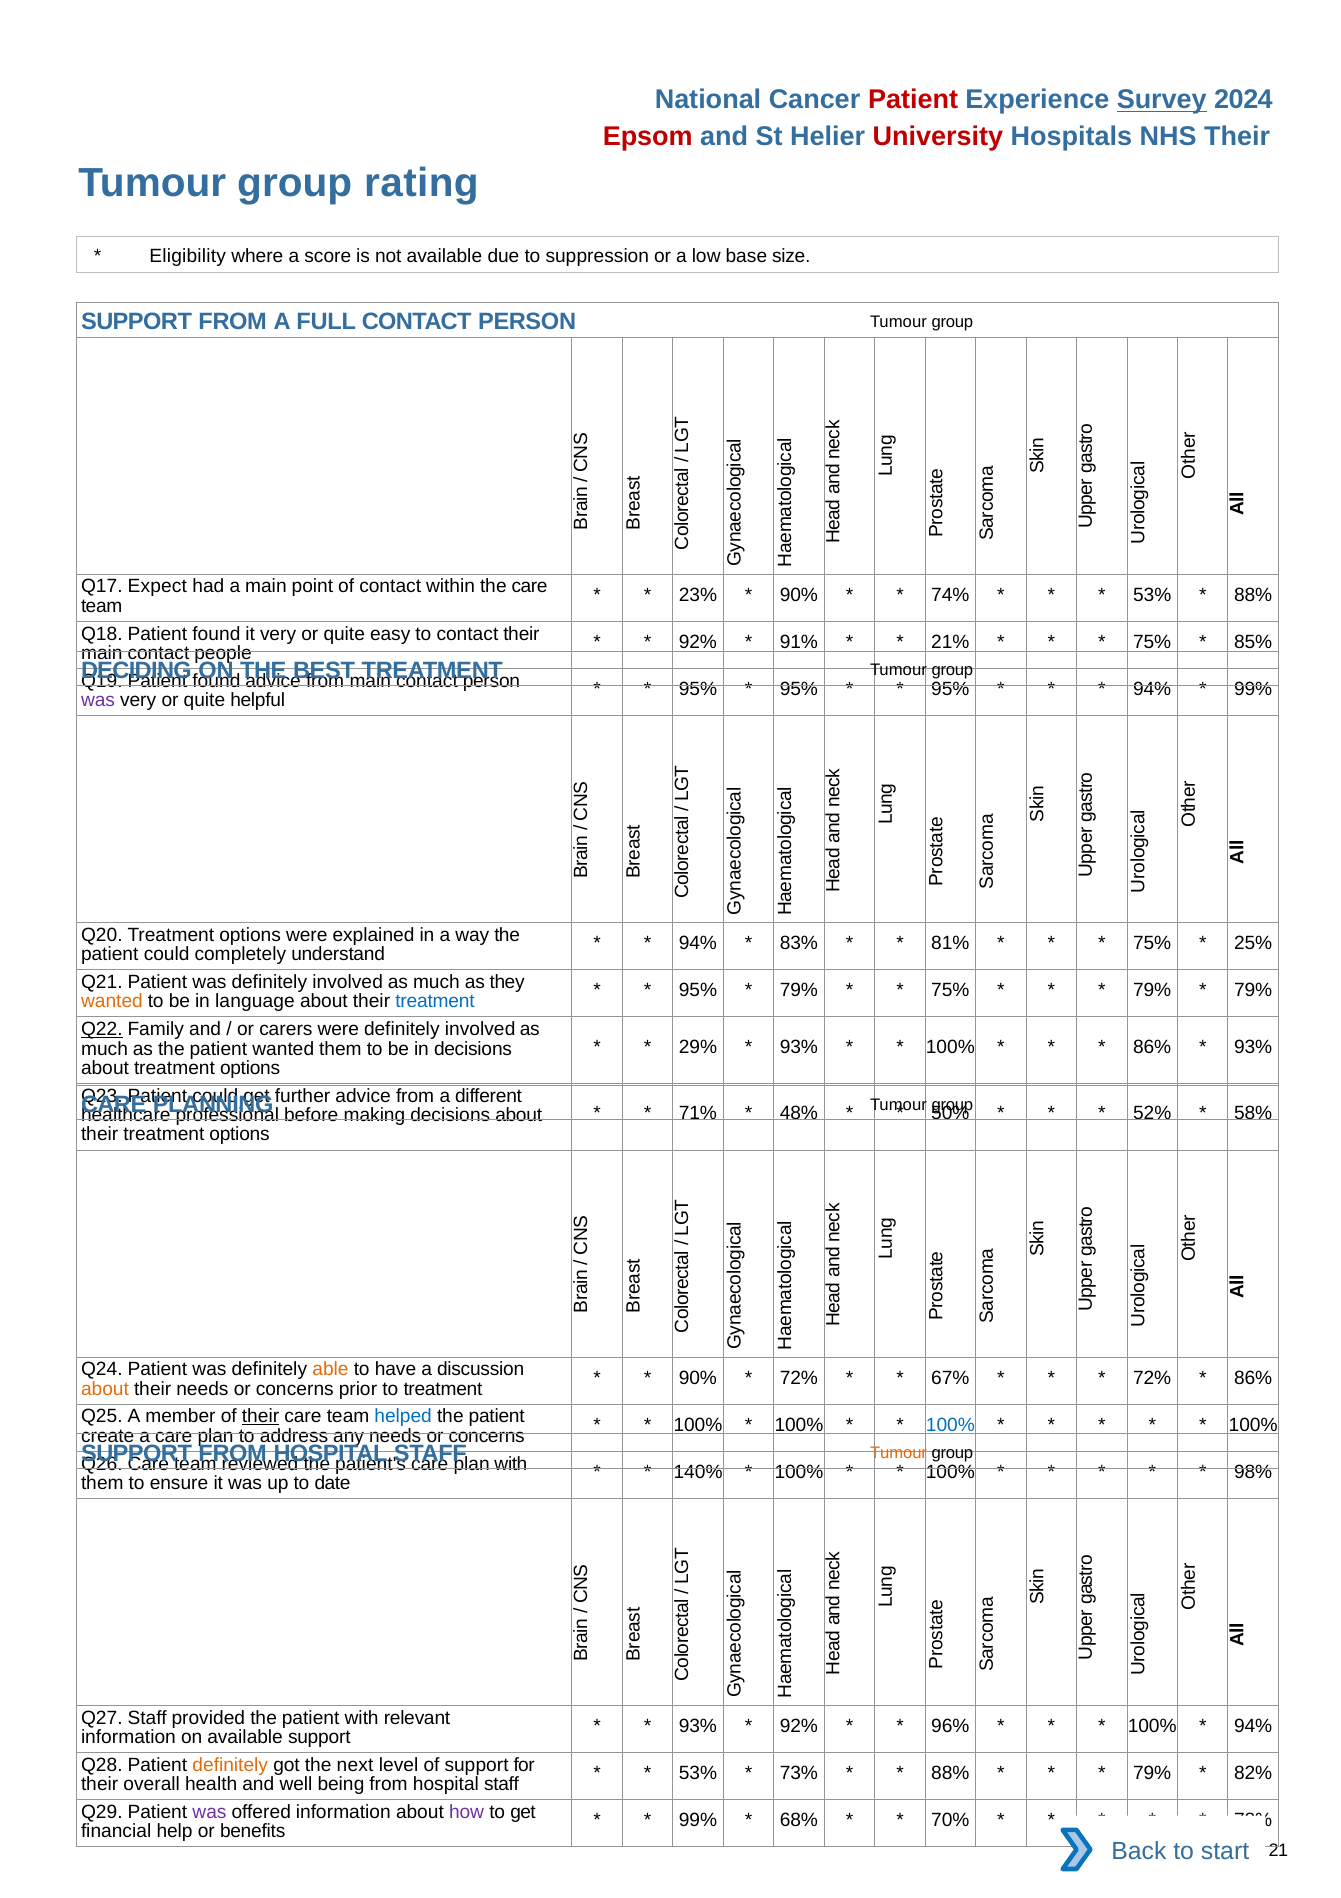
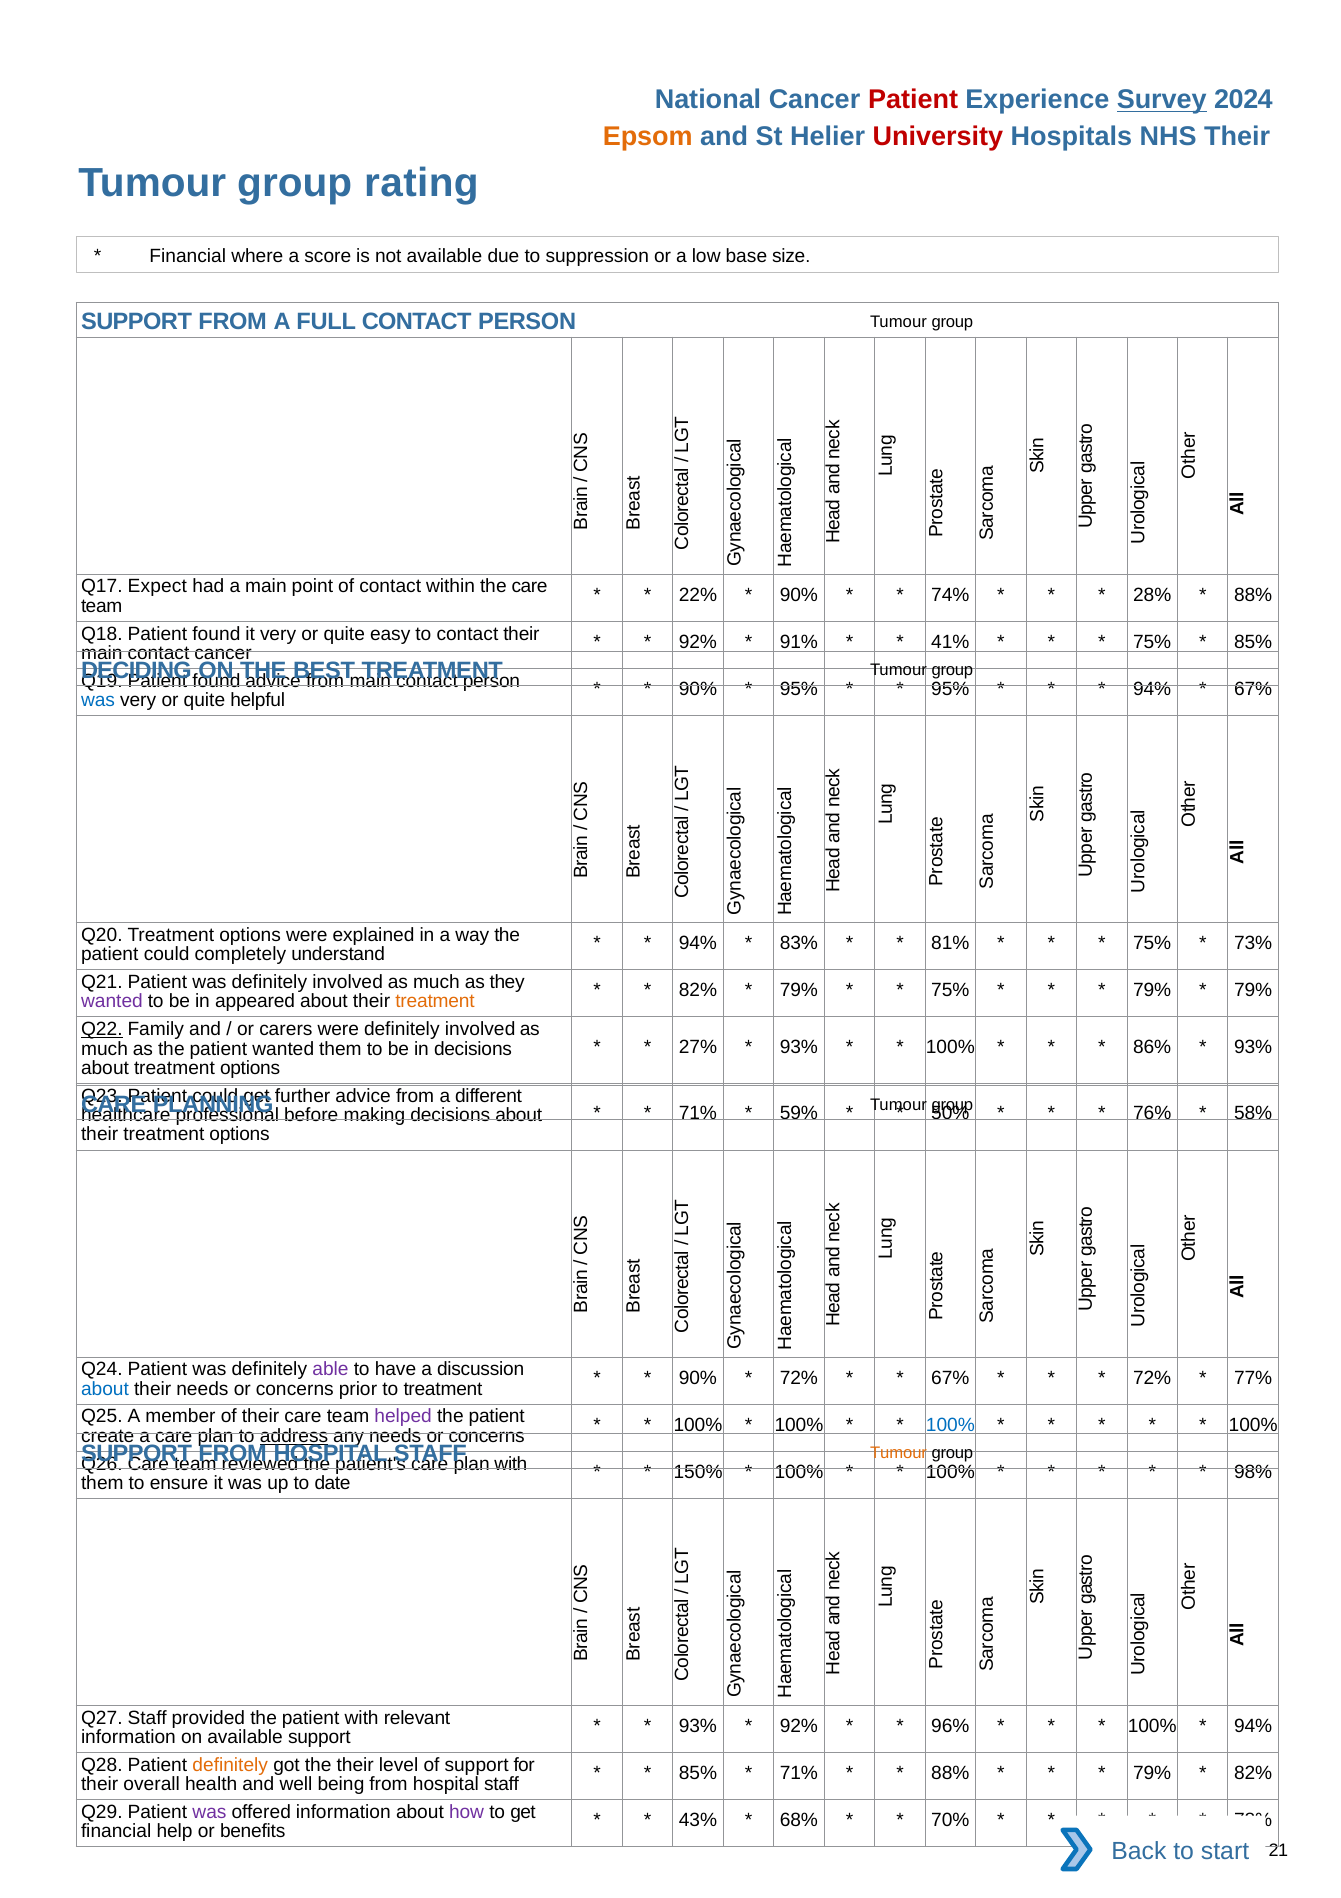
Epsom colour: red -> orange (648, 136)
Eligibility: Eligibility -> Financial (188, 256)
23%: 23% -> 22% (698, 595)
53%: 53% -> 28% (1152, 595)
21%: 21% -> 41% (950, 642)
contact people: people -> cancer (223, 653)
95%: 95% -> 90% (698, 689)
99%: 99% -> 67% (1253, 689)
was colour: purple -> blue (98, 700)
25%: 25% -> 73% (1253, 943)
95%: 95% -> 82% (698, 990)
wanted colour: orange -> purple (112, 1002)
language: language -> appeared (255, 1002)
treatment colour: blue -> orange (435, 1002)
29%: 29% -> 27% (698, 1047)
48%: 48% -> 59% (799, 1113)
52%: 52% -> 76% (1152, 1113)
able colour: orange -> purple (331, 1369)
86%: 86% -> 77% (1253, 1377)
about colour: orange -> blue (105, 1389)
their underline: present -> none (261, 1416)
helped colour: blue -> purple (403, 1416)
address underline: none -> present (294, 1436)
140%: 140% -> 150% (698, 1472)
the next: next -> their (355, 1765)
53%: 53% -> 85% (698, 1773)
73%: 73% -> 71% (799, 1773)
99%: 99% -> 43% (698, 1820)
